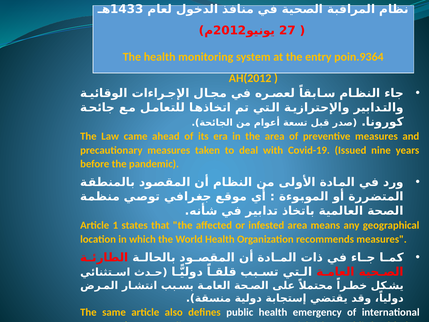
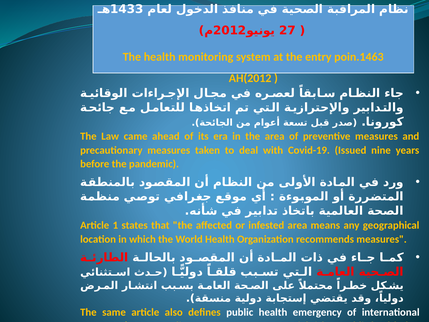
poin.9364: poin.9364 -> poin.1463 (359, 57)
